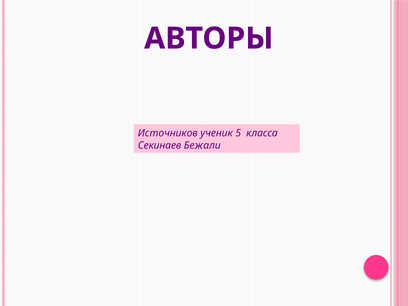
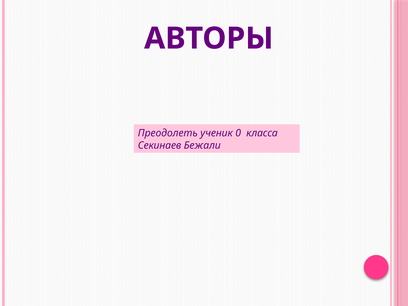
Источников: Источников -> Преодолеть (168, 133)
5: 5 -> 0 (238, 133)
